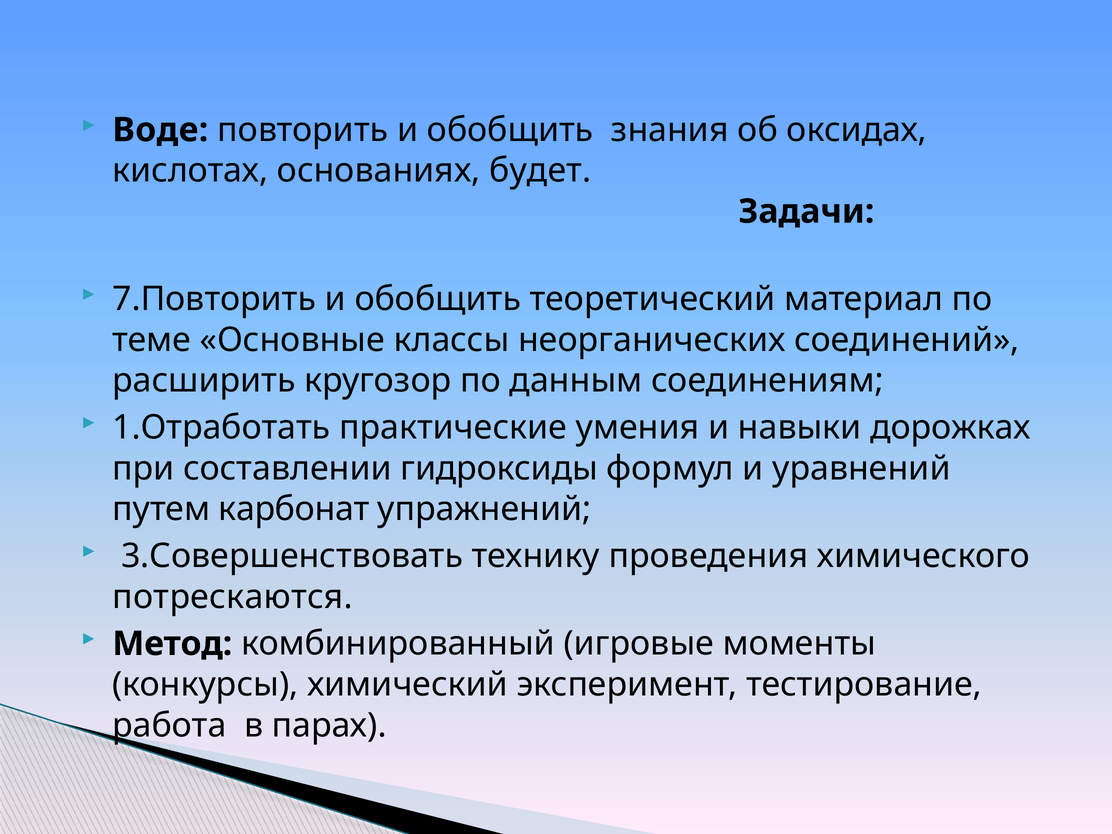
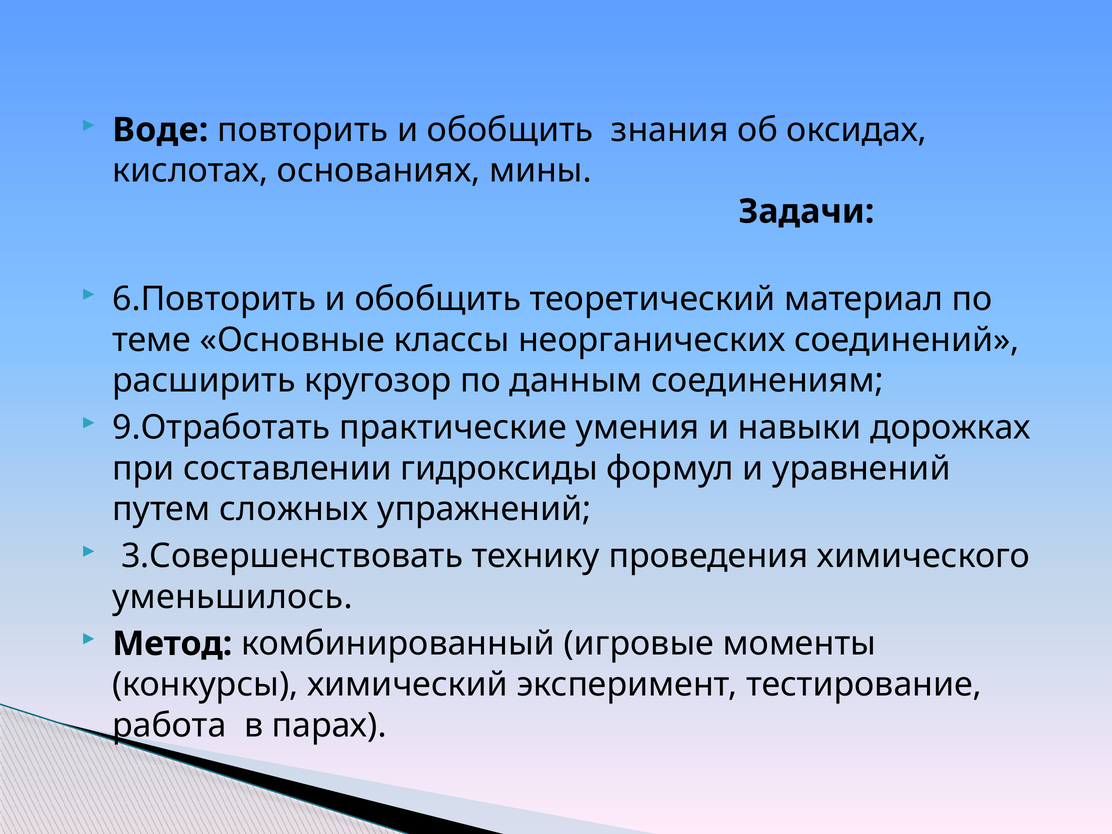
будет: будет -> мины (540, 171)
7.Повторить: 7.Повторить -> 6.Повторить (214, 299)
1.Отработать: 1.Отработать -> 9.Отработать (221, 428)
карбонат: карбонат -> сложных (294, 509)
потрескаются: потрескаются -> уменьшилось (233, 597)
